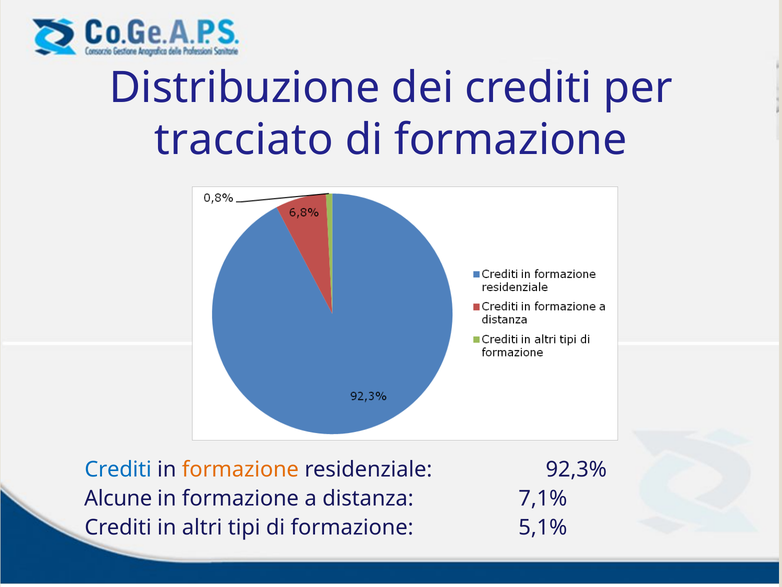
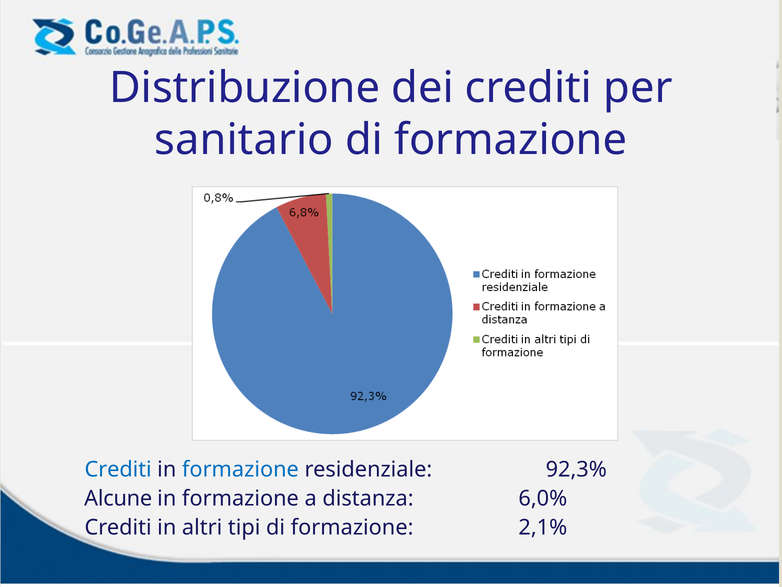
tracciato: tracciato -> sanitario (244, 140)
formazione colour: orange -> blue (240, 469)
7,1%: 7,1% -> 6,0% (543, 498)
5,1%: 5,1% -> 2,1% (543, 527)
